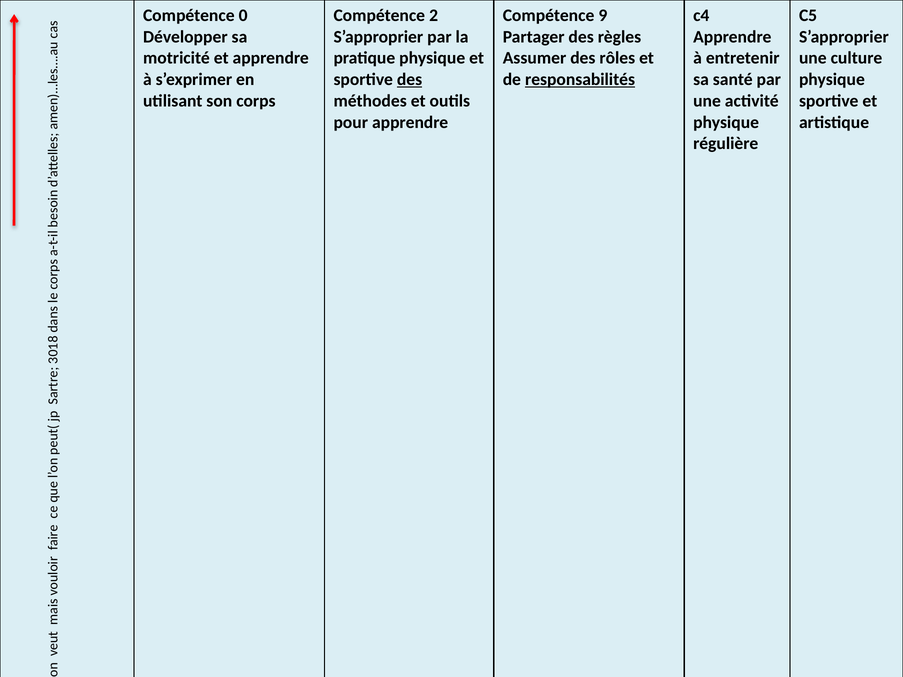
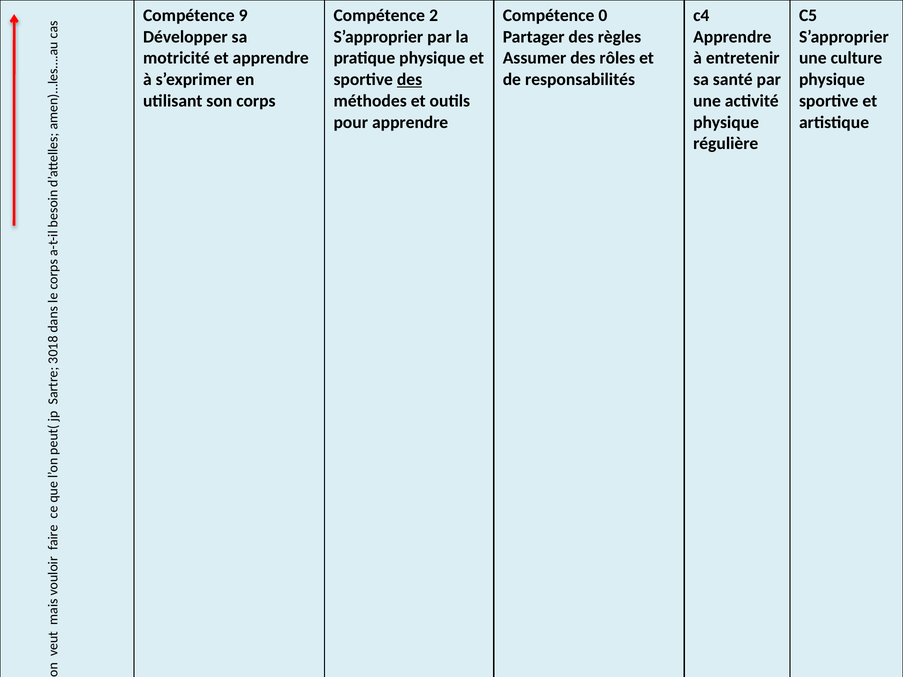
Compétence 0: 0 -> 9 (243, 15)
Compétence 9: 9 -> 0 (603, 15)
responsabilités underline: present -> none (580, 80)
